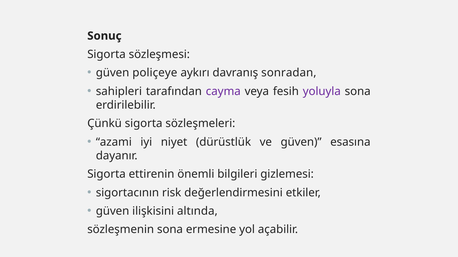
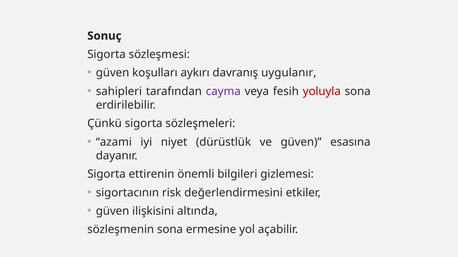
poliçeye: poliçeye -> koşulları (155, 73)
sonradan: sonradan -> uygulanır (289, 73)
yoluyla colour: purple -> red (322, 92)
